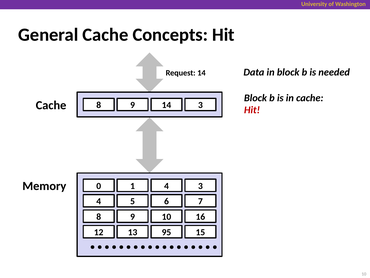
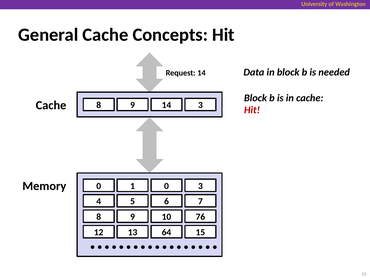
1 4: 4 -> 0 (166, 186)
16: 16 -> 76 (200, 216)
95: 95 -> 64 (166, 232)
